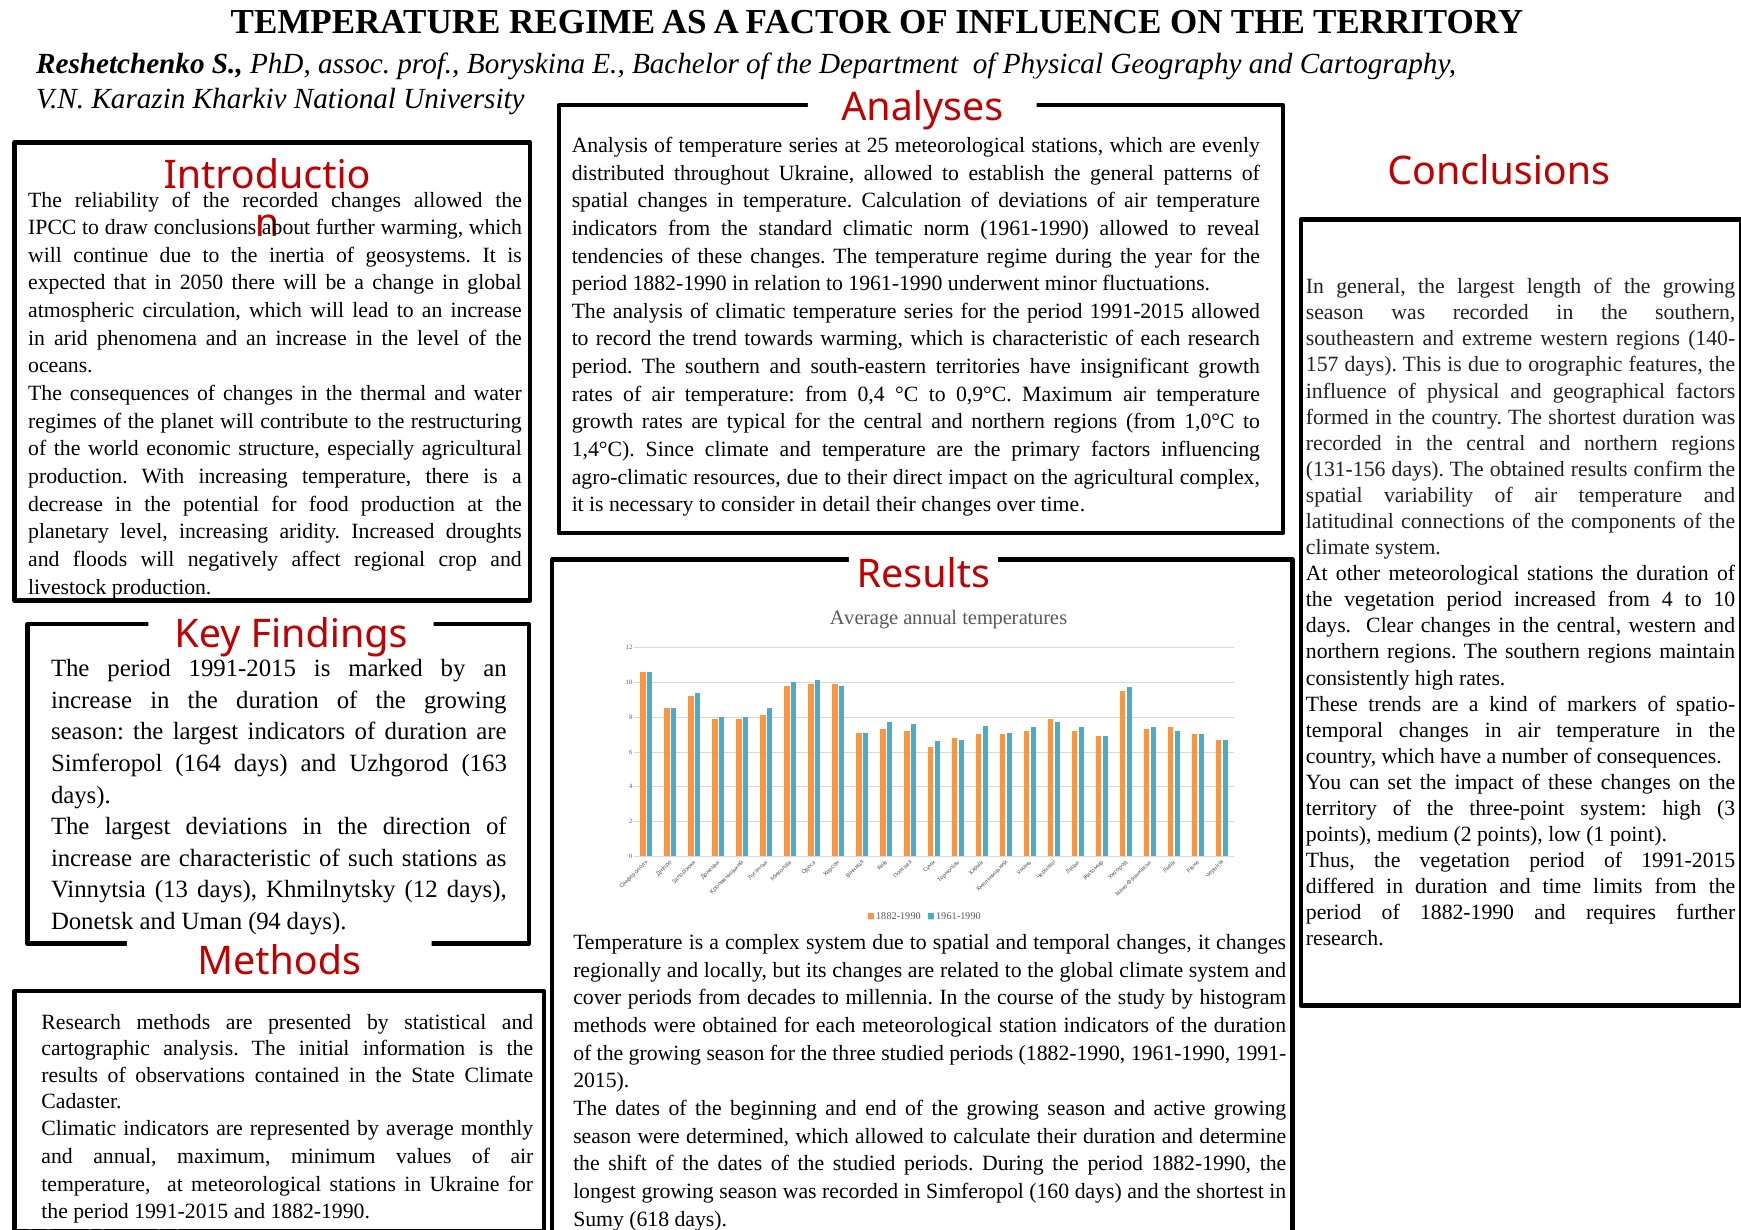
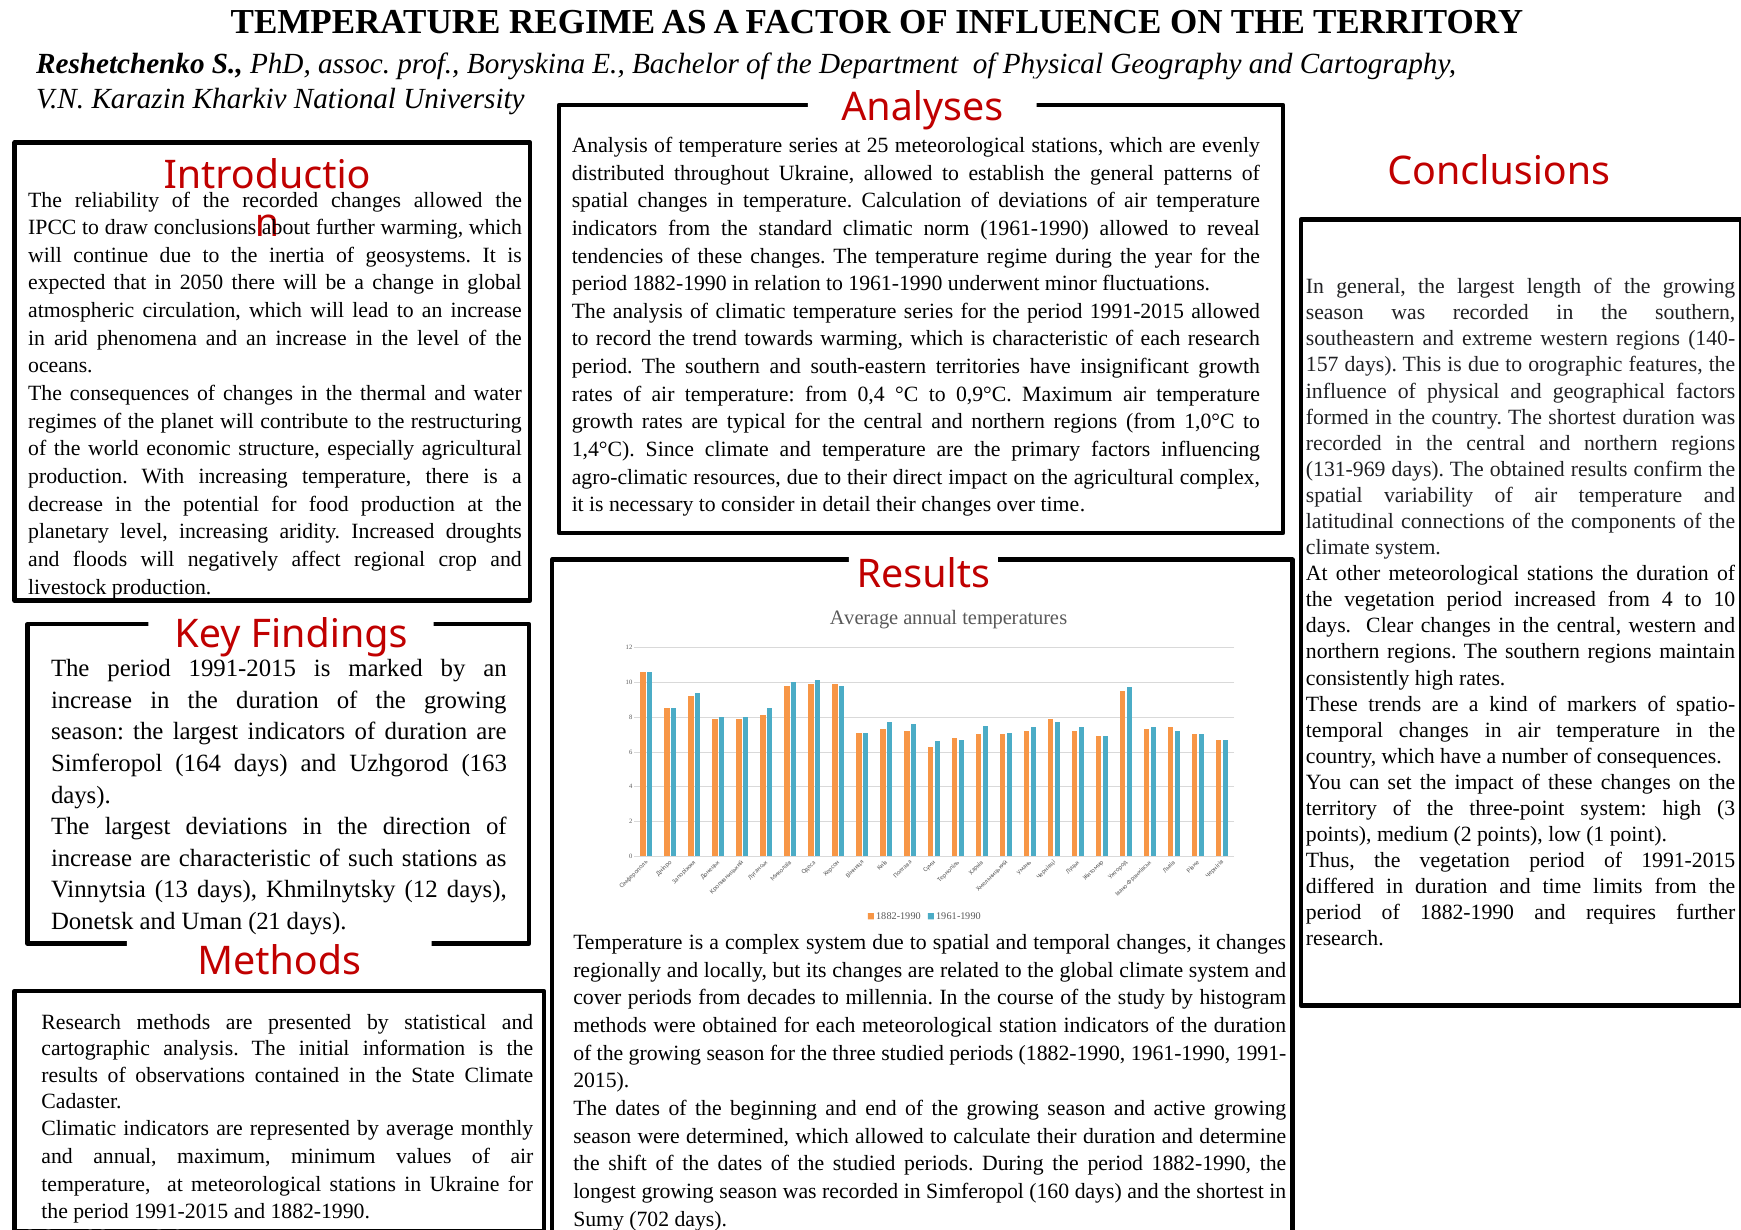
131-156: 131-156 -> 131-969 (1346, 469)
94: 94 -> 21 (265, 921)
618: 618 -> 702 (649, 1219)
